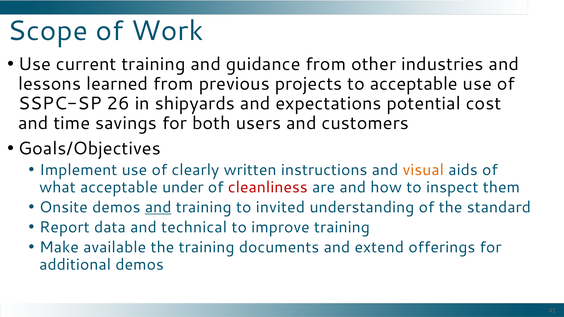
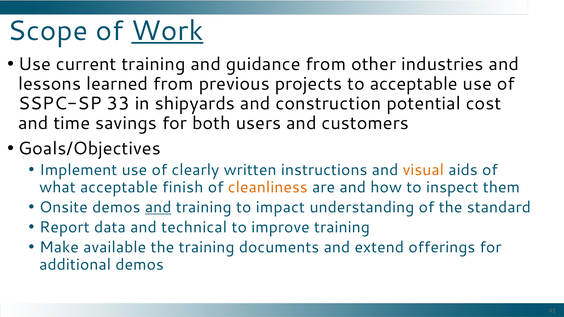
Work underline: none -> present (167, 31)
26: 26 -> 33 (118, 103)
expectations: expectations -> construction (328, 103)
under: under -> finish (183, 187)
cleanliness colour: red -> orange (268, 187)
invited: invited -> impact (280, 207)
